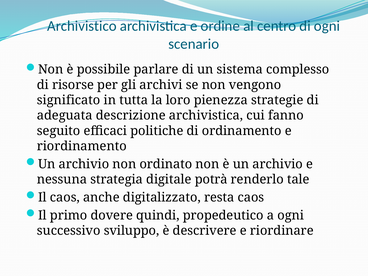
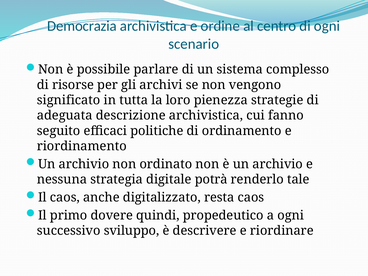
Archivistico: Archivistico -> Democrazia (82, 26)
